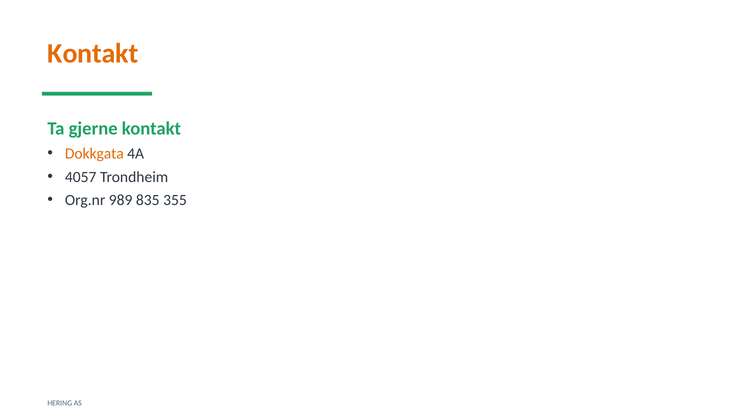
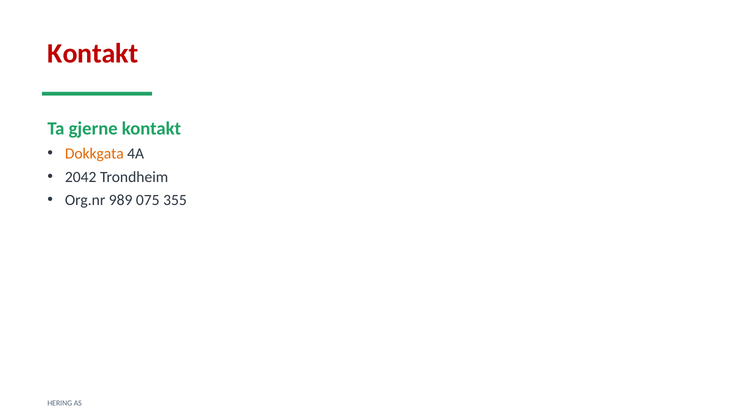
Kontakt colour: orange -> red (93, 53)
4057: 4057 -> 2042 (81, 177)
835: 835 -> 075 (148, 200)
